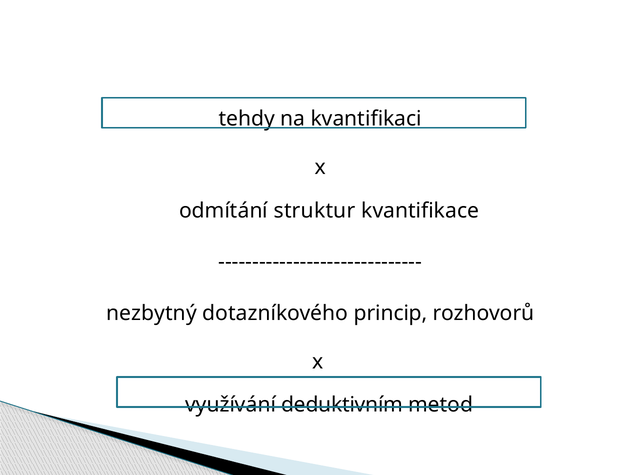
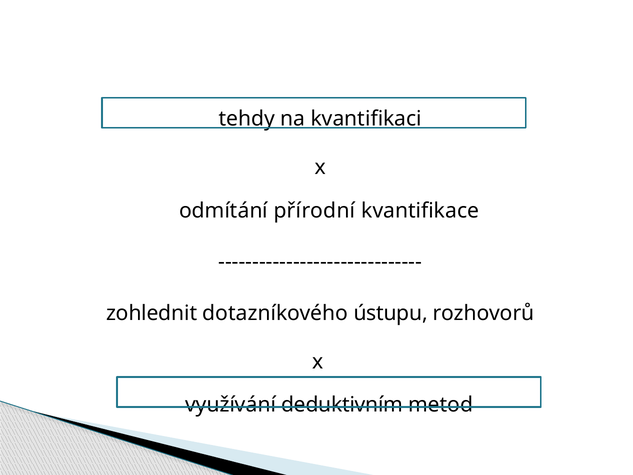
struktur: struktur -> přírodní (315, 211)
nezbytný: nezbytný -> zohlednit (152, 313)
princip: princip -> ústupu (391, 313)
